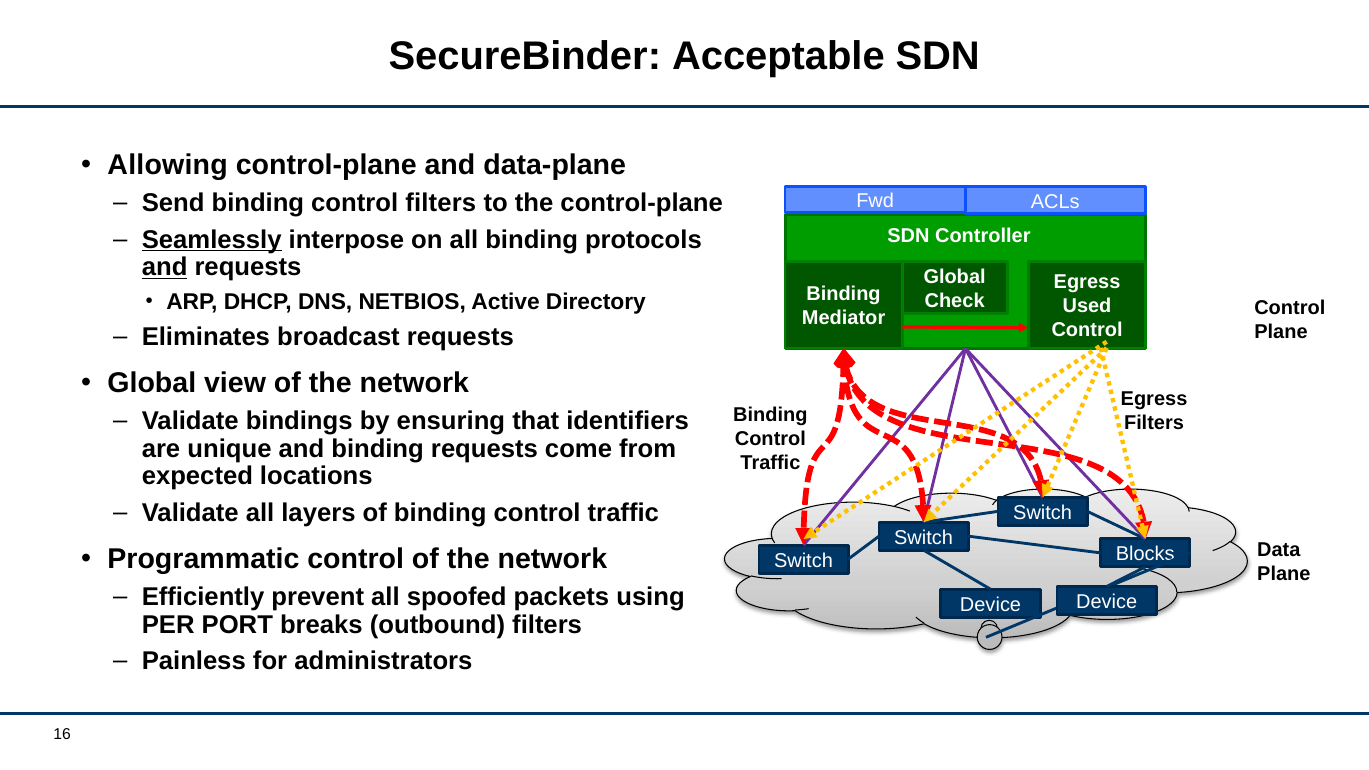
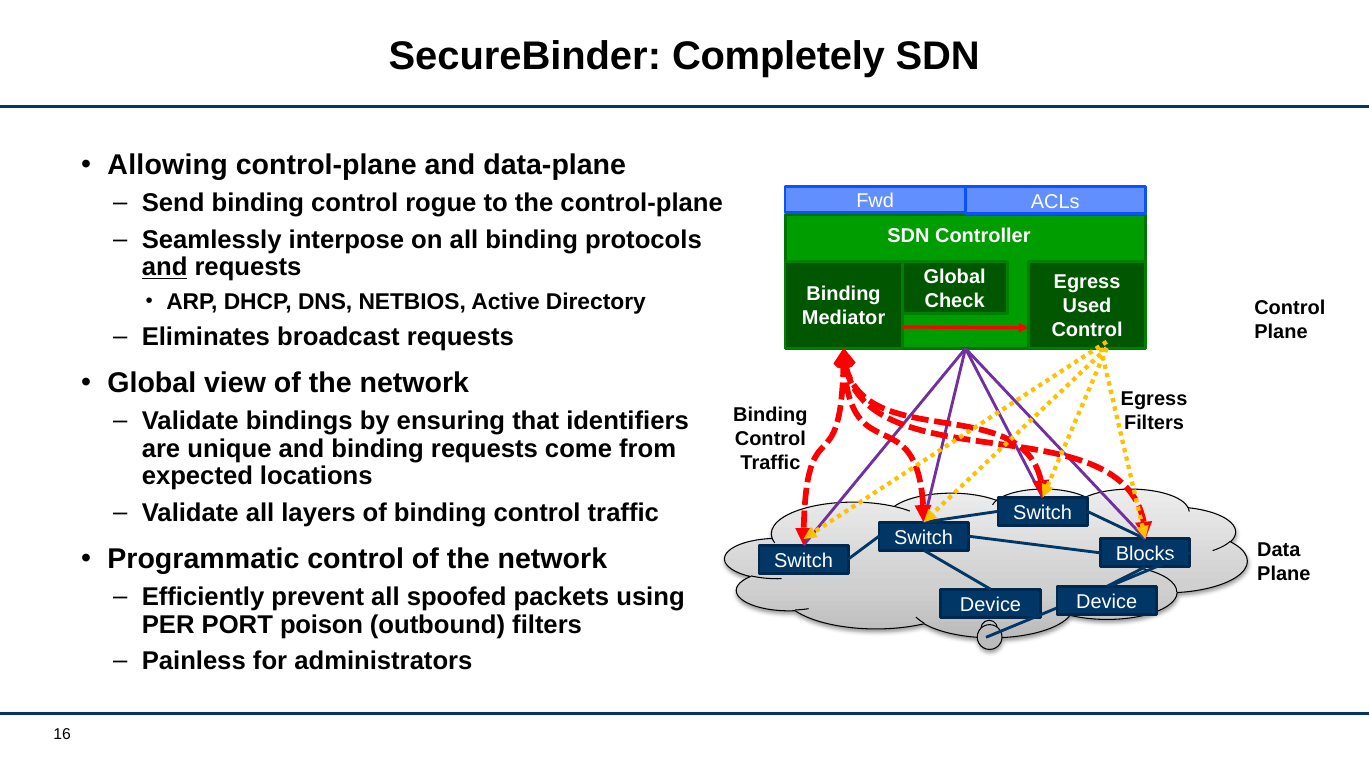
Acceptable: Acceptable -> Completely (778, 56)
control filters: filters -> rogue (441, 203)
Seamlessly underline: present -> none (212, 240)
breaks: breaks -> poison (322, 625)
